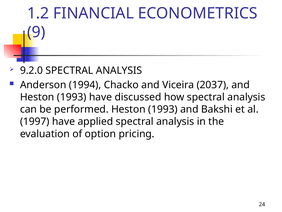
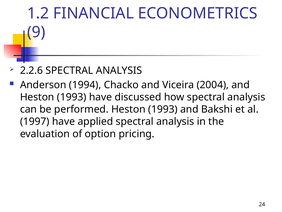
9.2.0: 9.2.0 -> 2.2.6 (31, 70)
2037: 2037 -> 2004 (213, 85)
